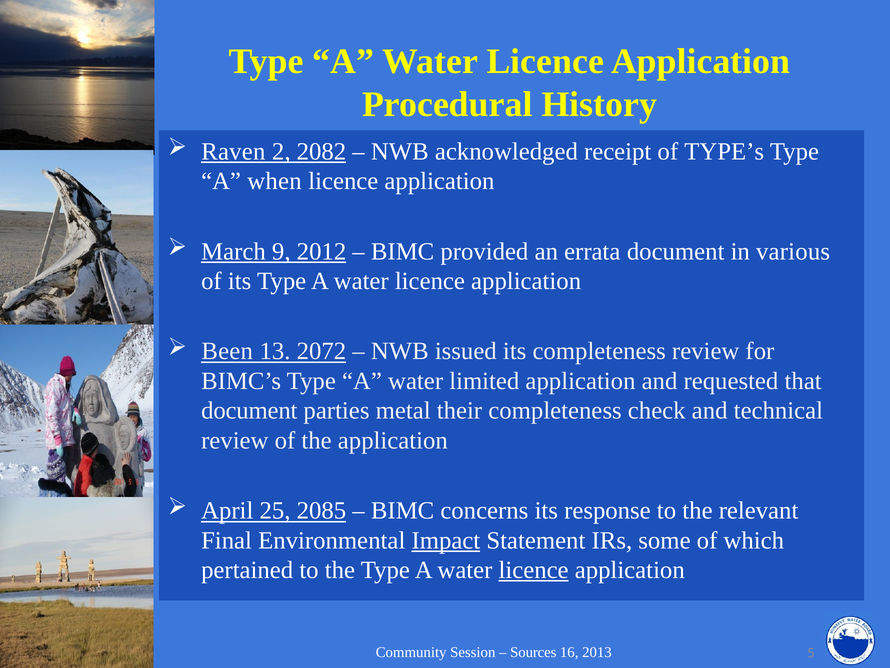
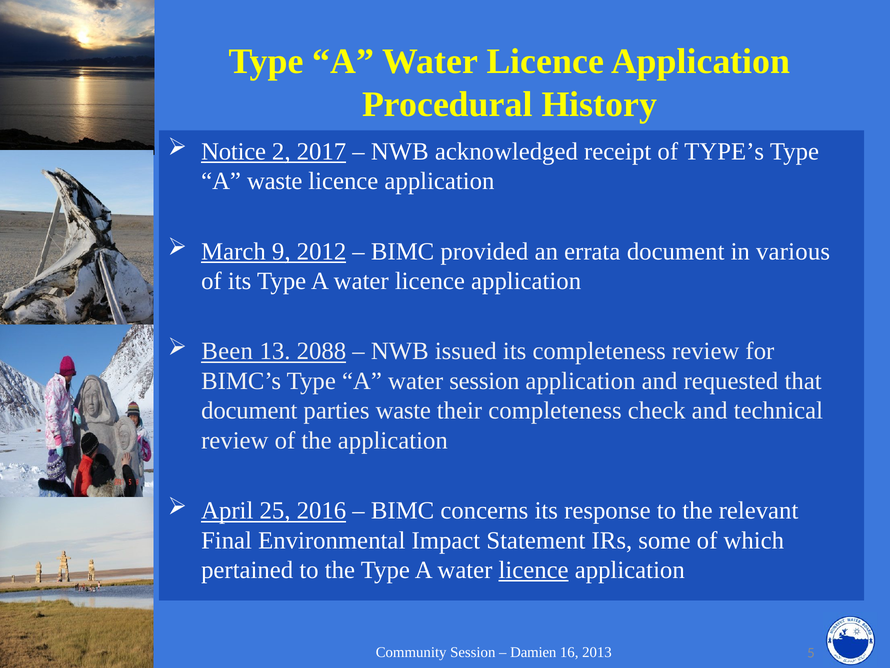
Raven: Raven -> Notice (234, 151)
2082: 2082 -> 2017 (321, 151)
A when: when -> waste (275, 181)
2072: 2072 -> 2088 (321, 351)
water limited: limited -> session (484, 381)
parties metal: metal -> waste (403, 410)
2085: 2085 -> 2016 (321, 510)
Impact underline: present -> none (446, 540)
Sources: Sources -> Damien (533, 652)
